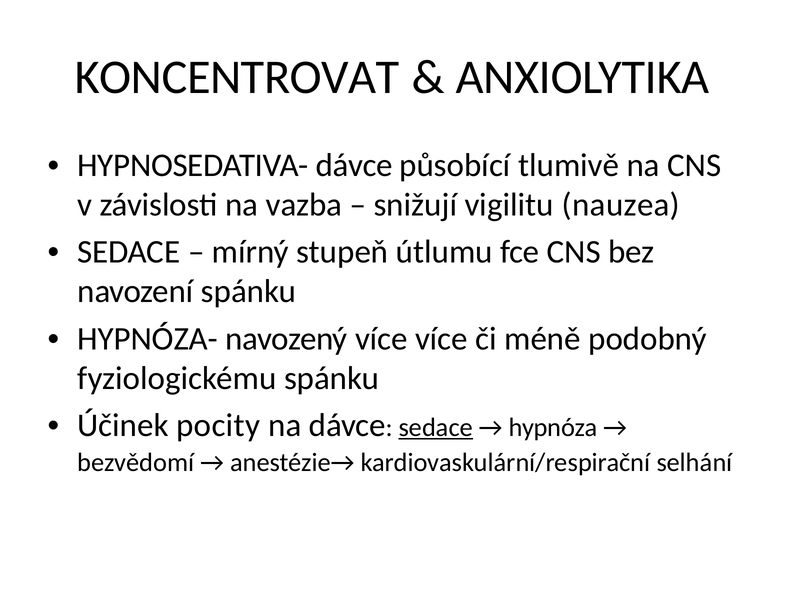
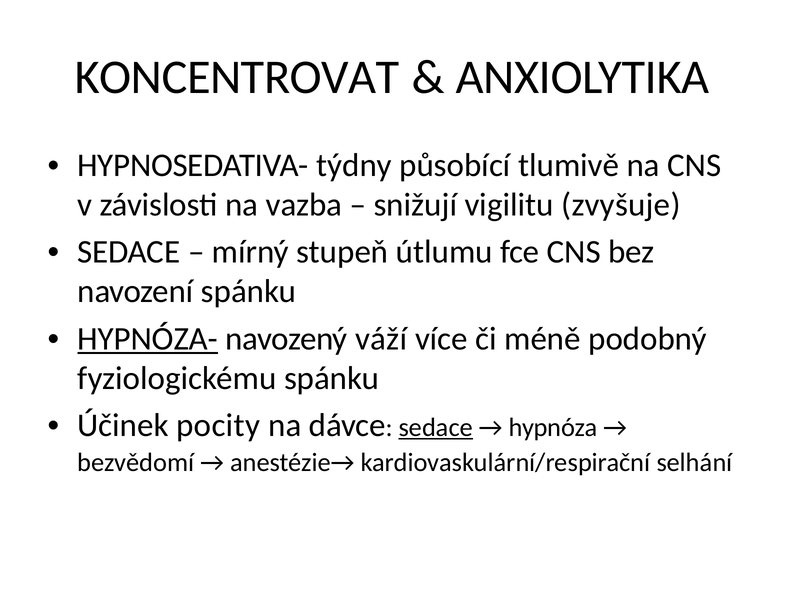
HYPNOSEDATIVA- dávce: dávce -> týdny (354, 165)
nauzea: nauzea -> zvyšuje (621, 205)
HYPNÓZA- underline: none -> present (148, 338)
navozený více: více -> váží (381, 338)
